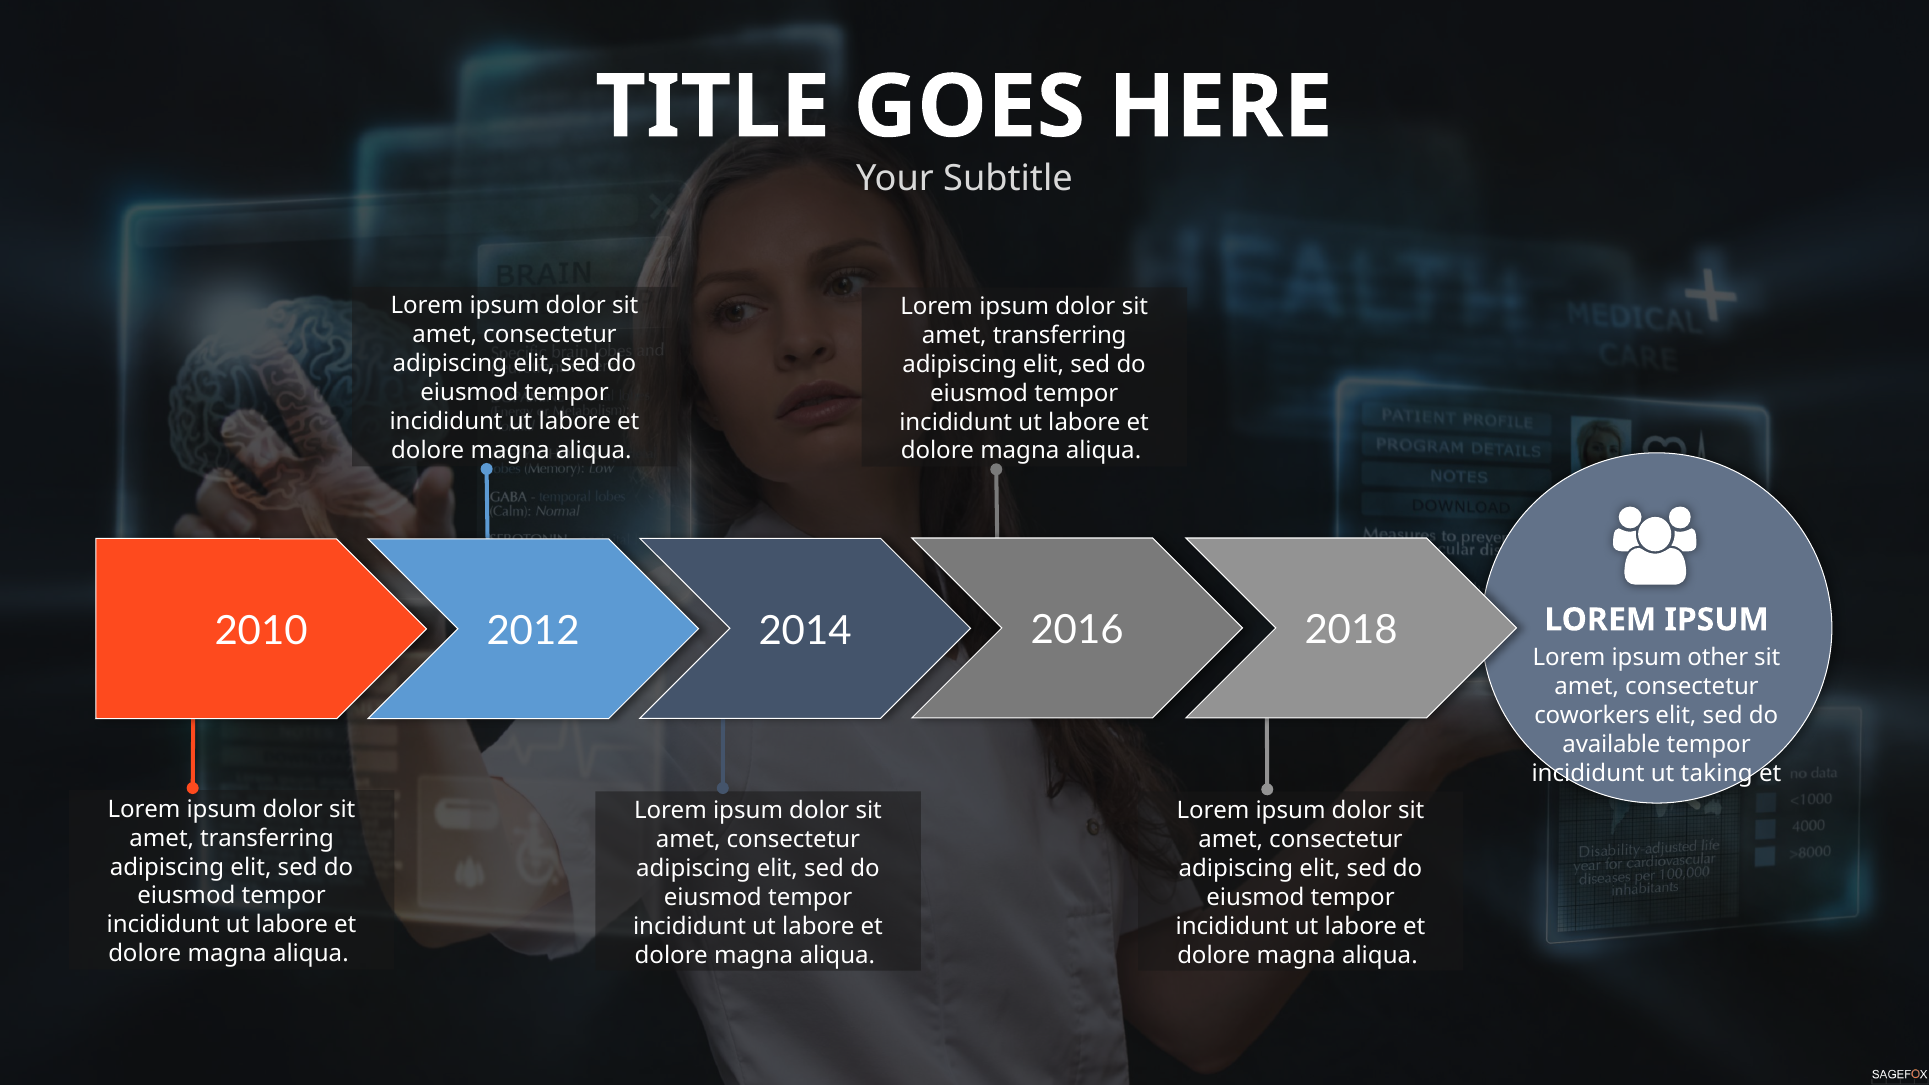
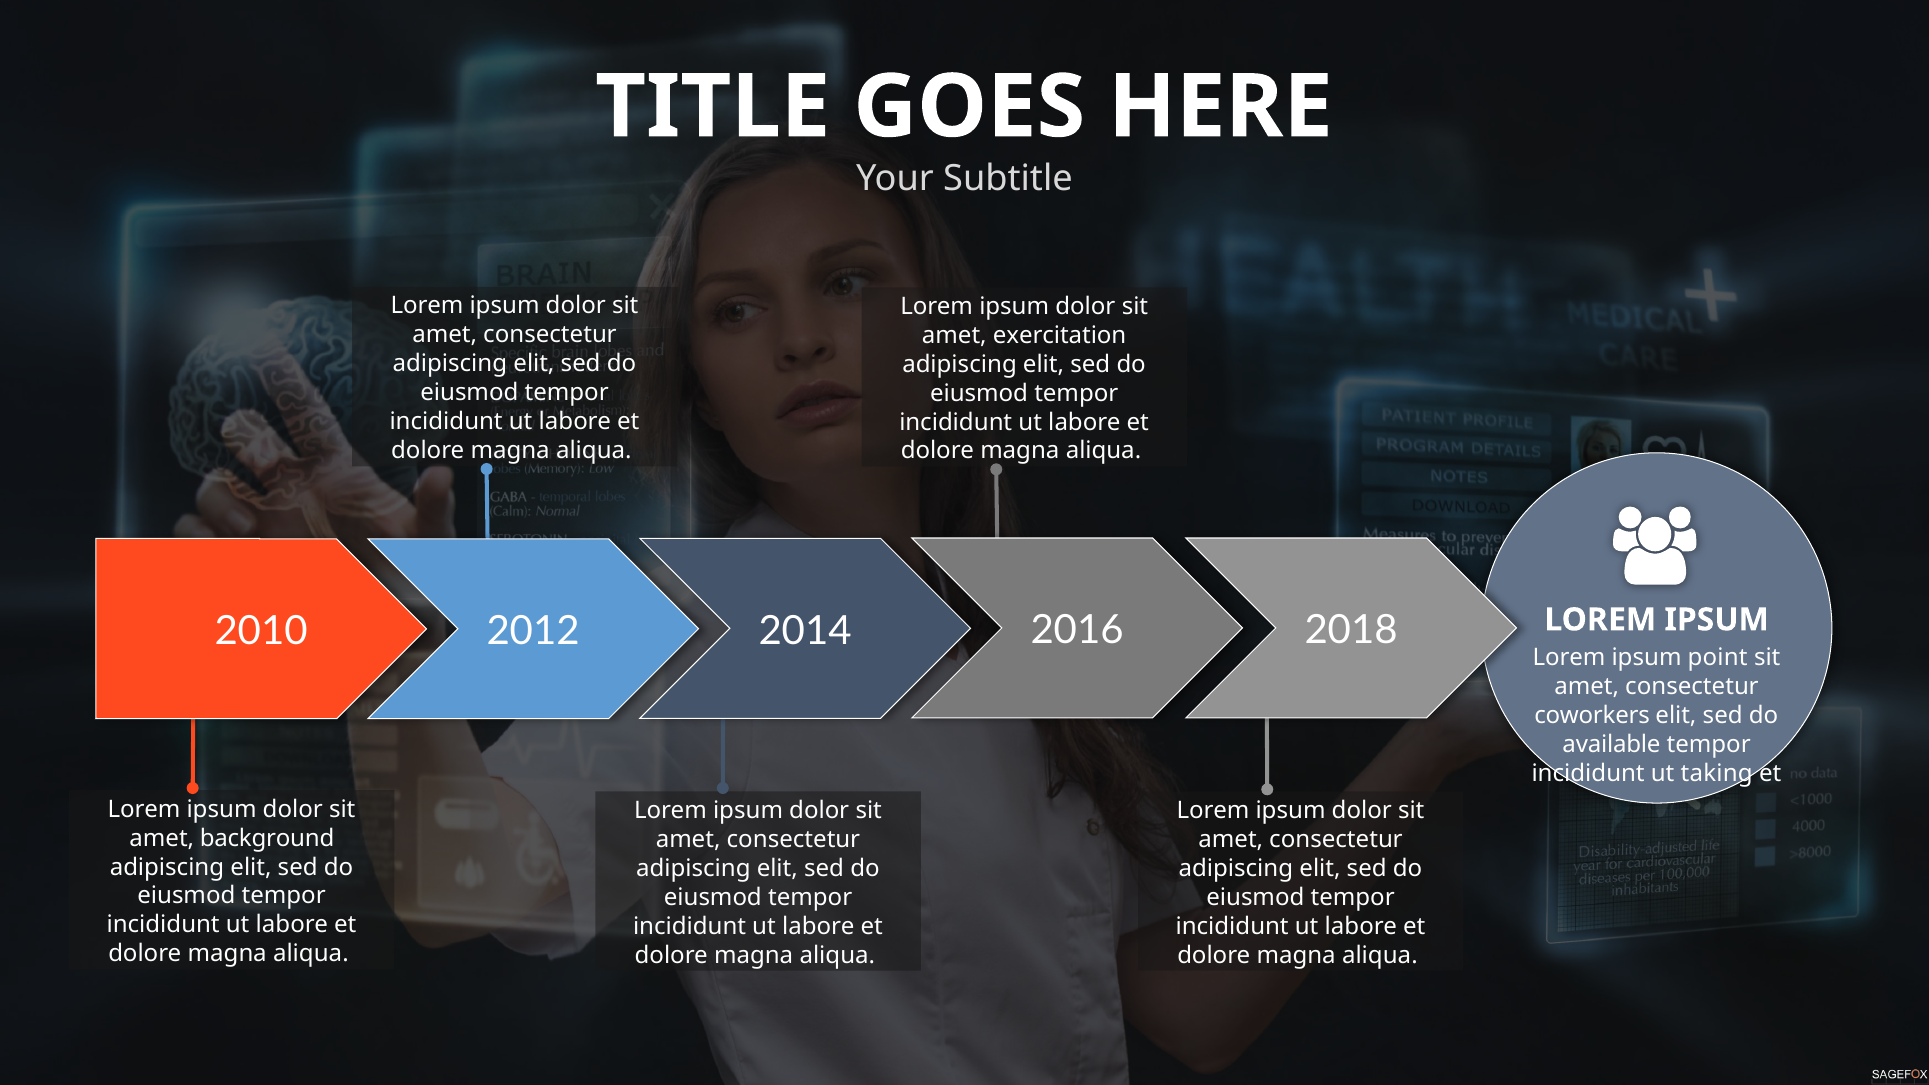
transferring: transferring -> exercitation (1060, 335)
other: other -> point (1718, 658)
transferring: transferring -> background (267, 838)
